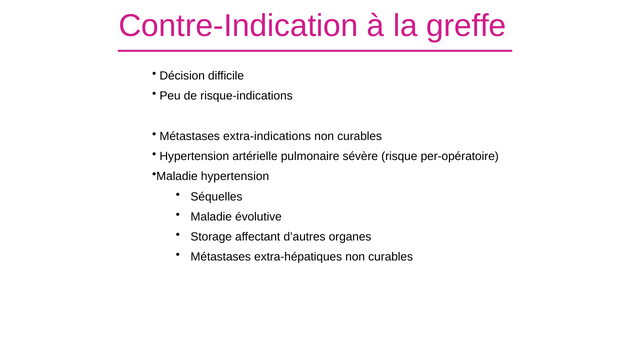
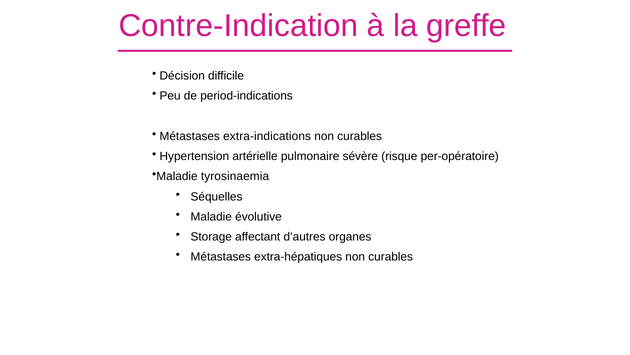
risque-indications: risque-indications -> period-indications (247, 96)
Maladie hypertension: hypertension -> tyrosinaemia (235, 176)
